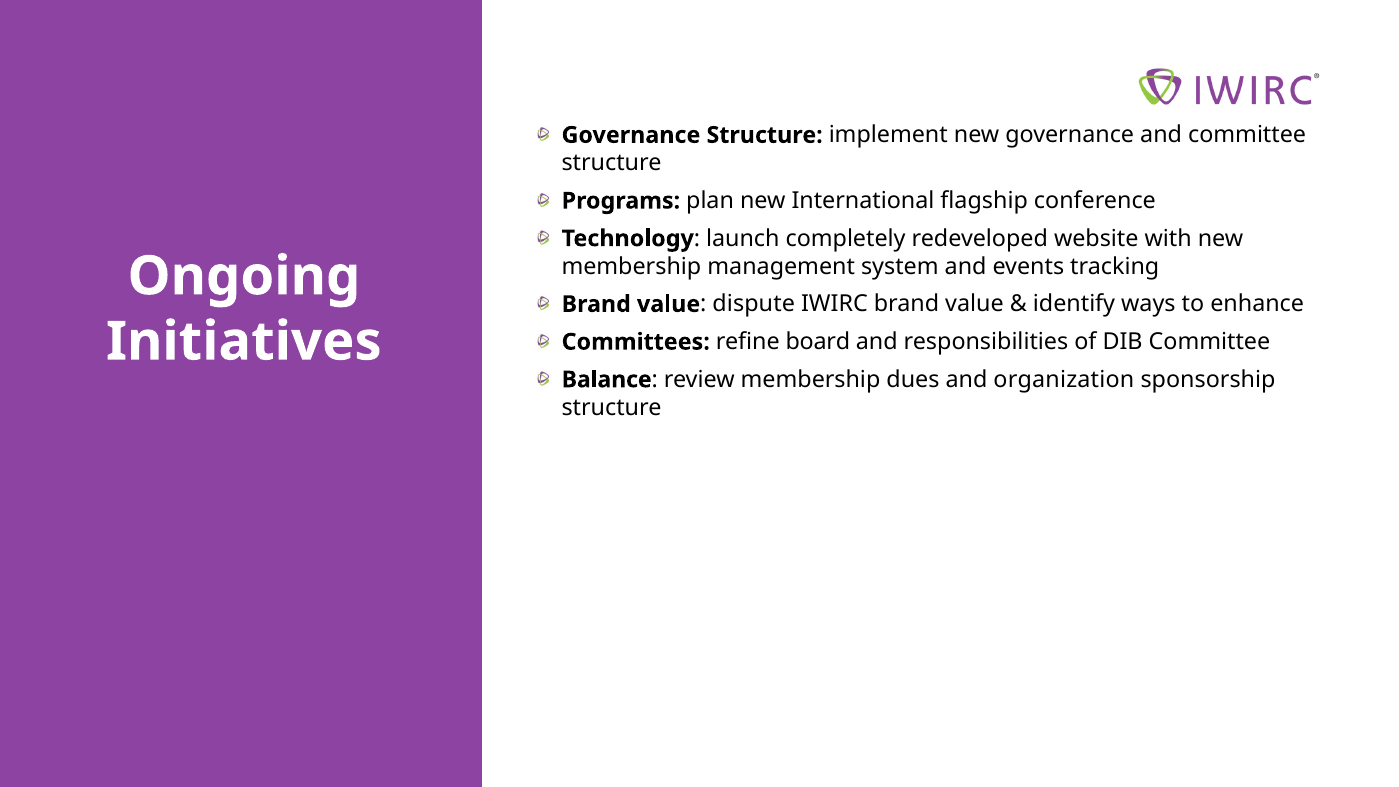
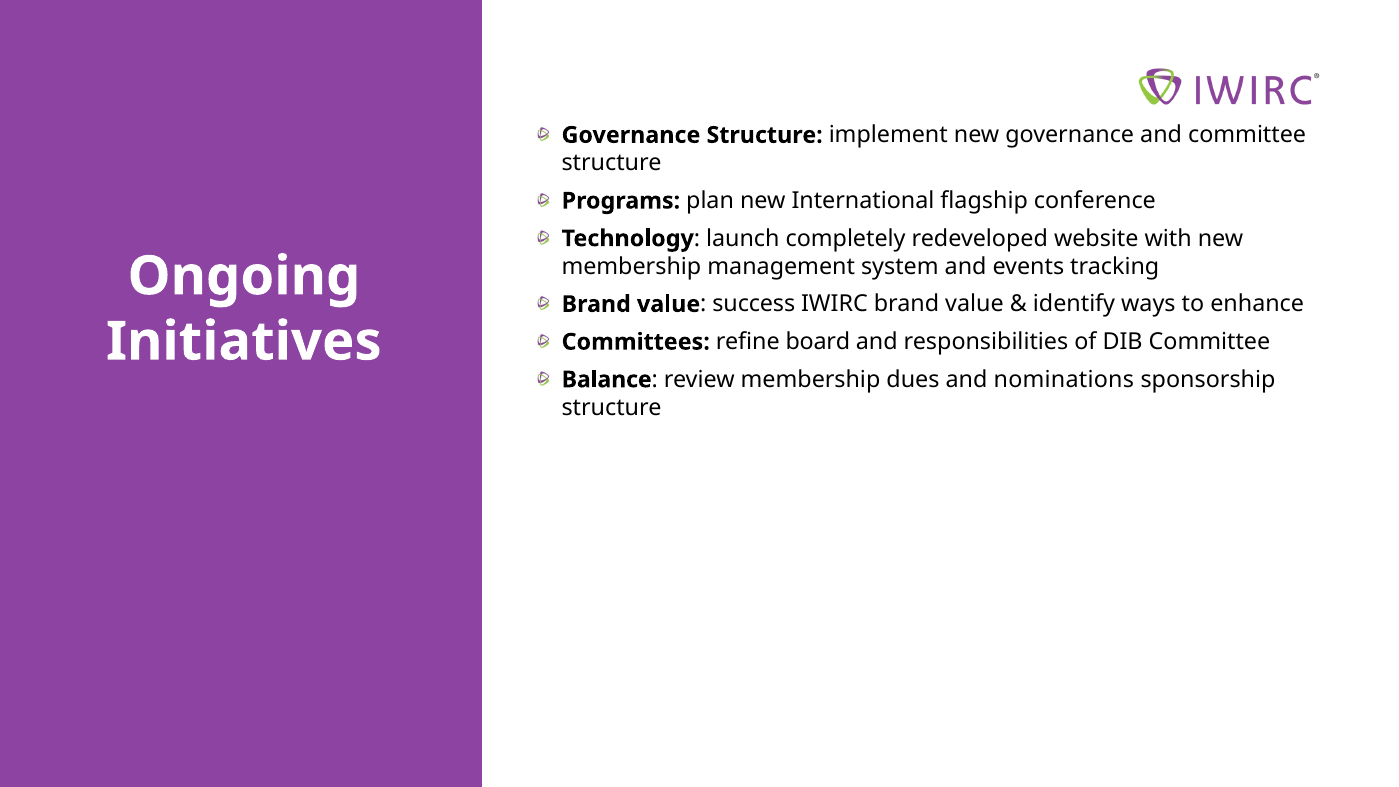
dispute: dispute -> success (754, 304)
organization: organization -> nominations (1064, 380)
